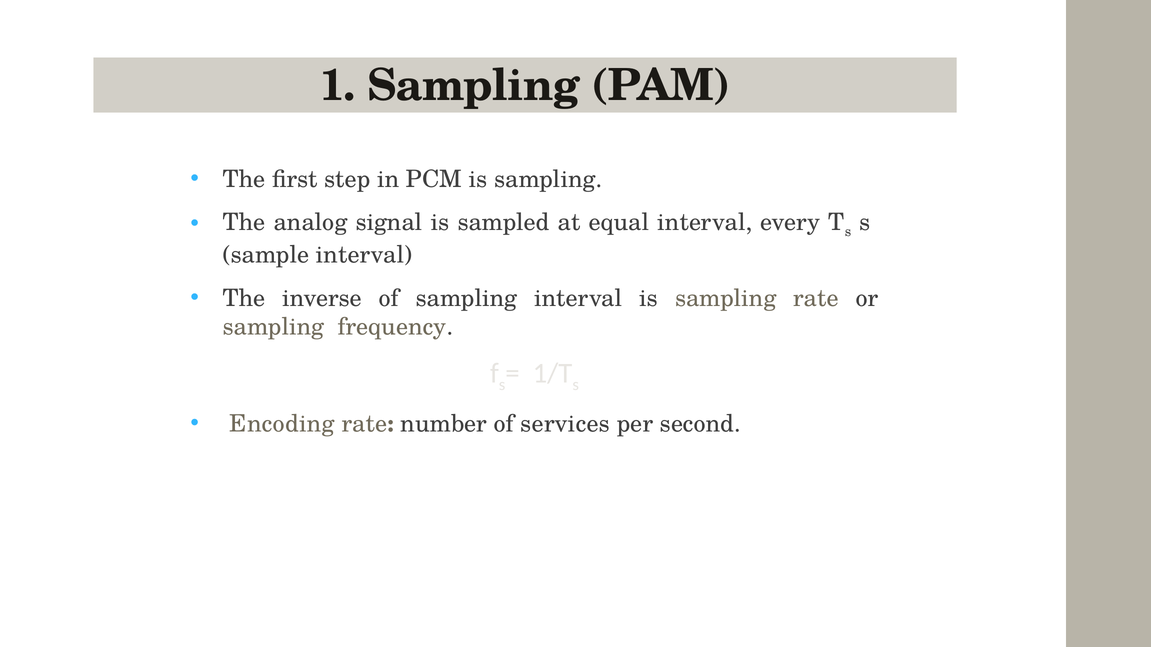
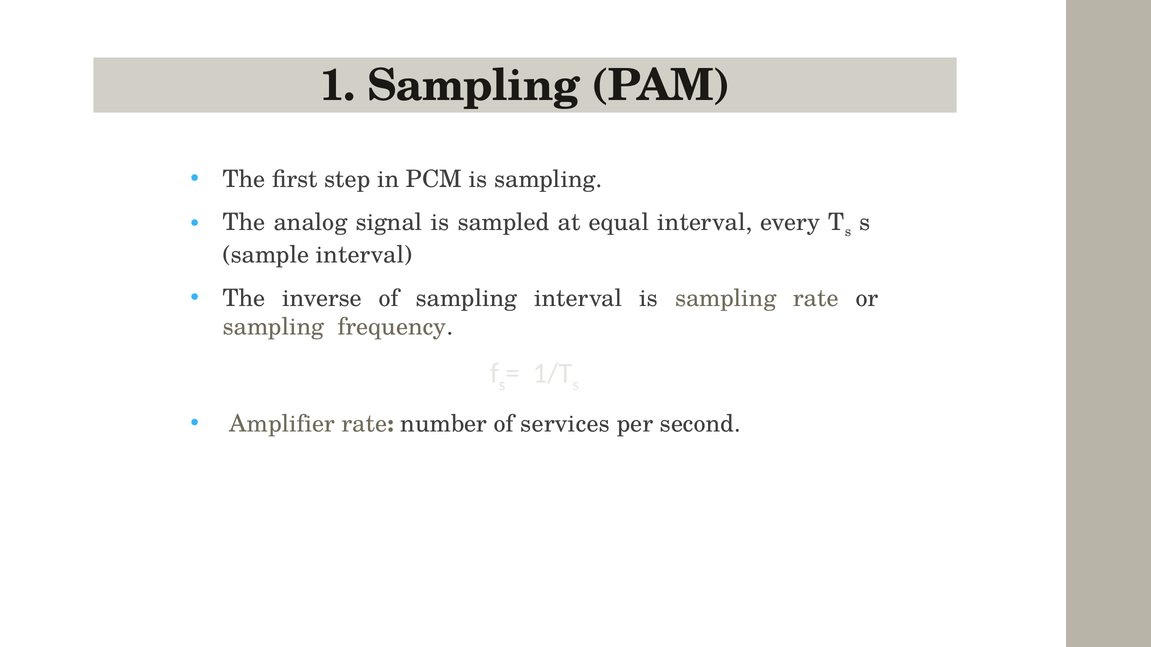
Encoding: Encoding -> Amplifier (282, 424)
